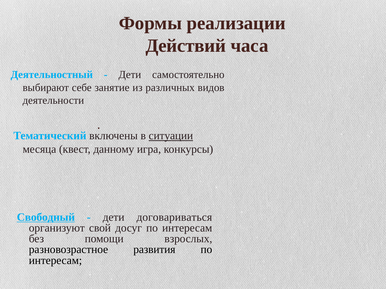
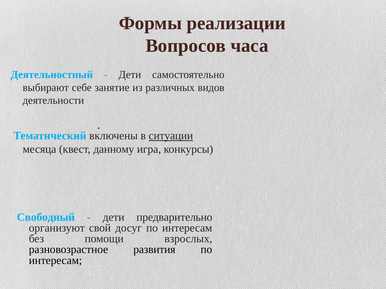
Действий: Действий -> Вопросов (186, 46)
Свободный underline: present -> none (46, 218)
договариваться: договариваться -> предварительно (174, 218)
